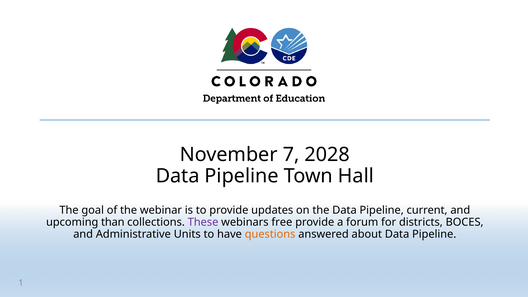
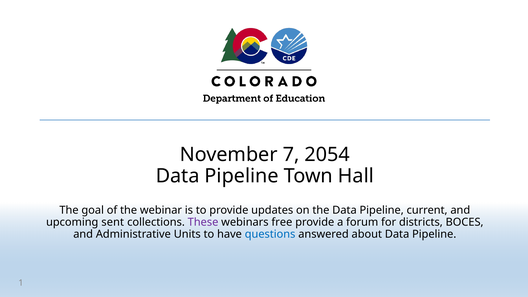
2028: 2028 -> 2054 (327, 155)
than: than -> sent (113, 222)
questions colour: orange -> blue (270, 234)
